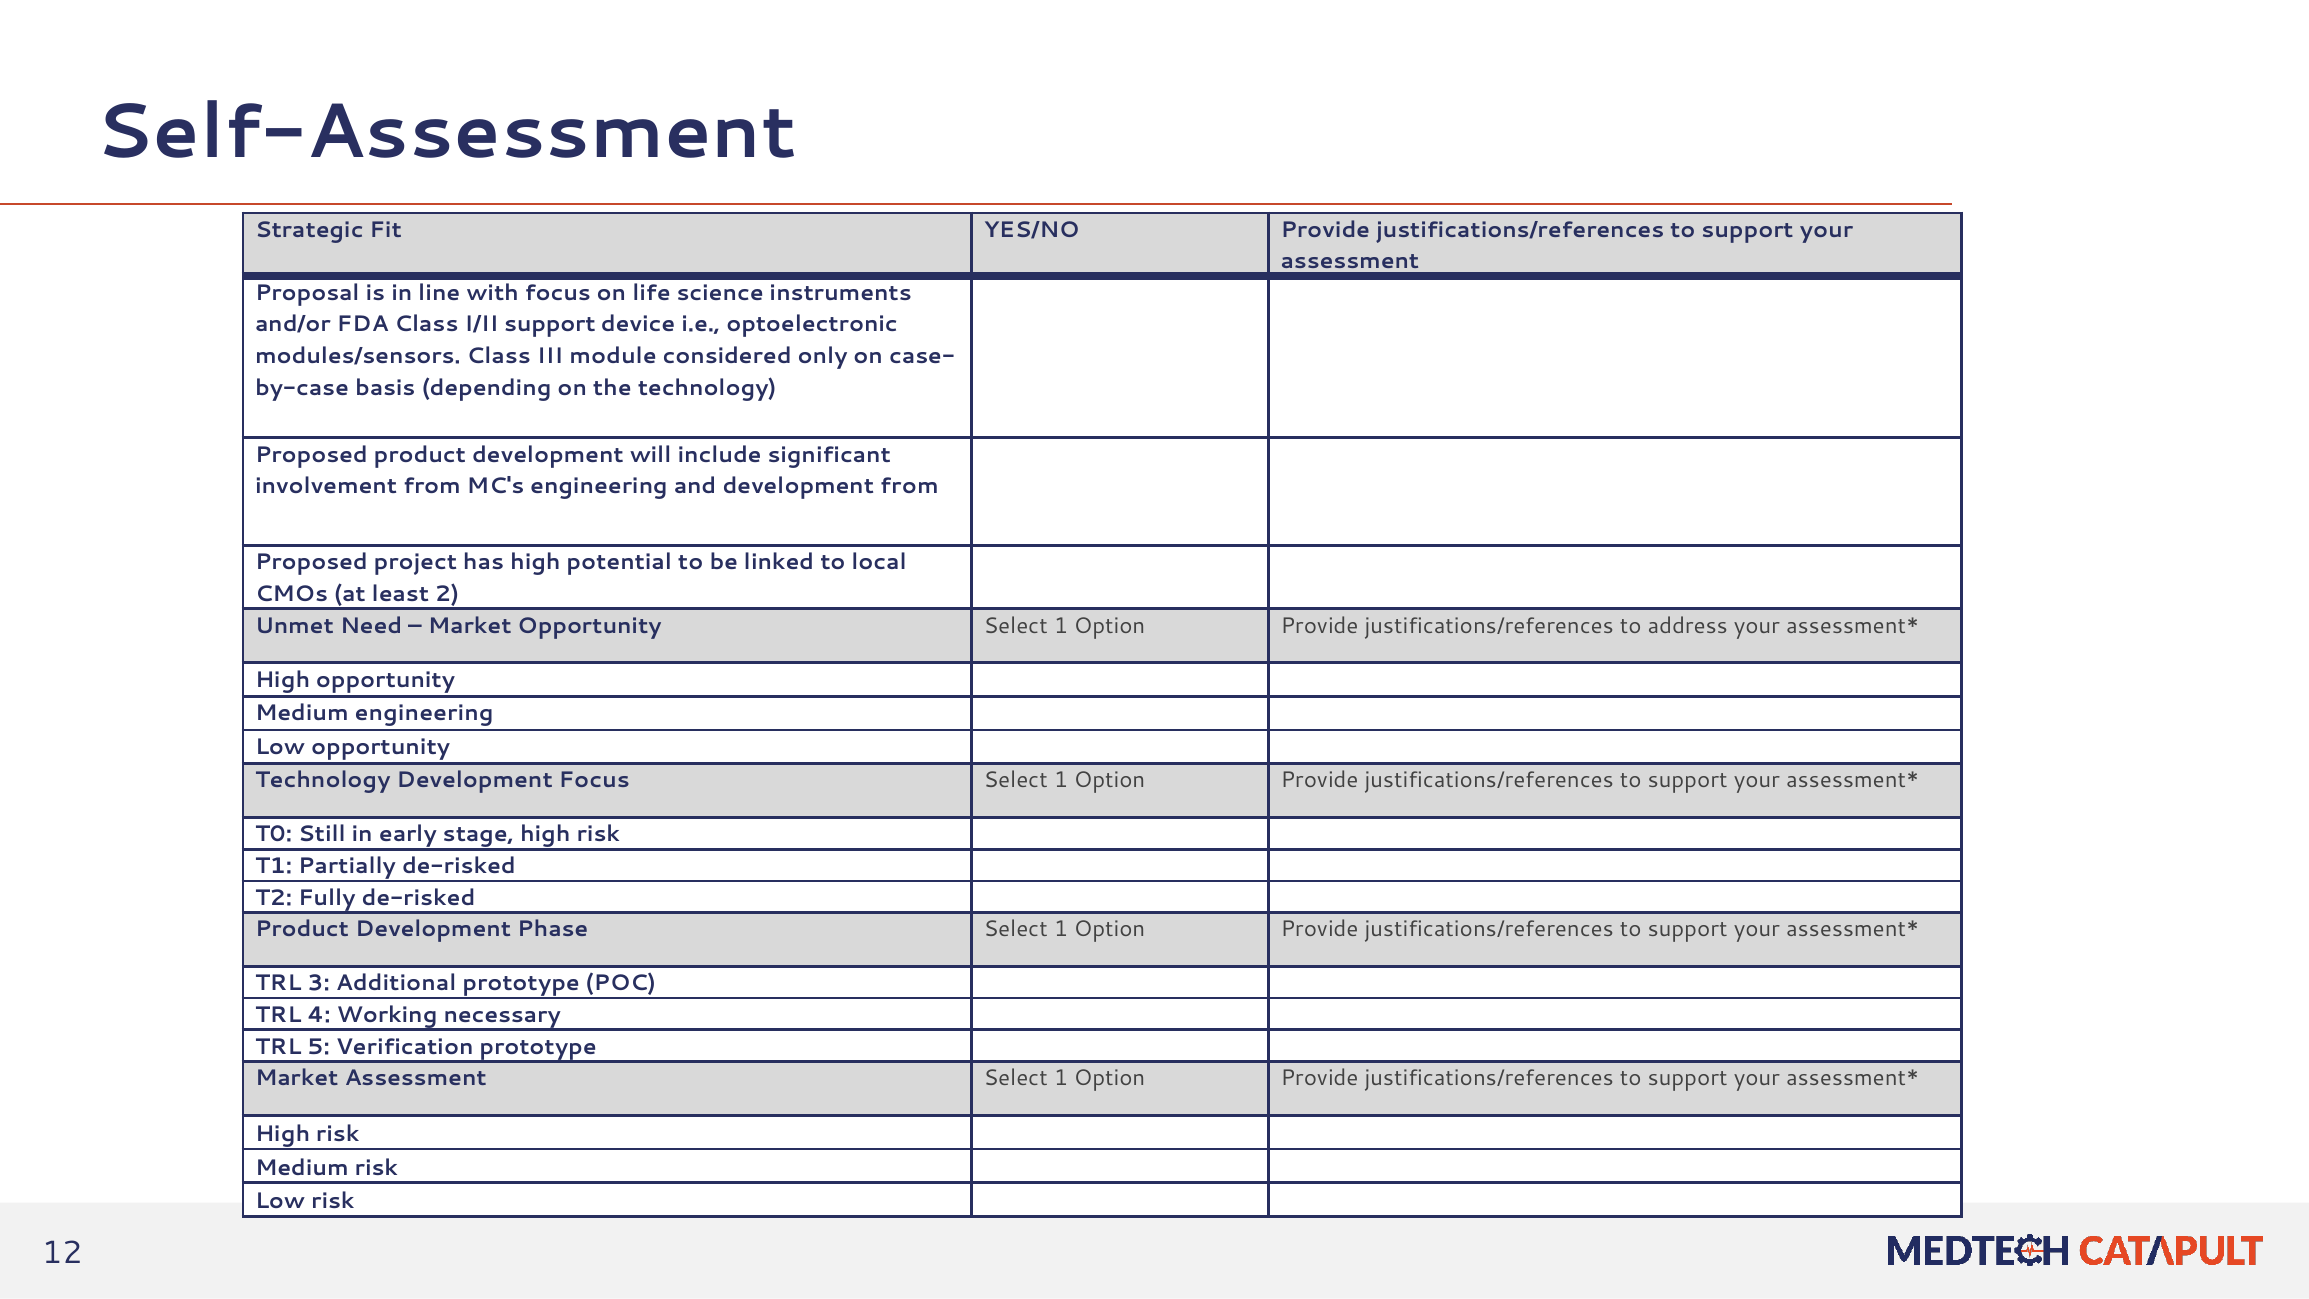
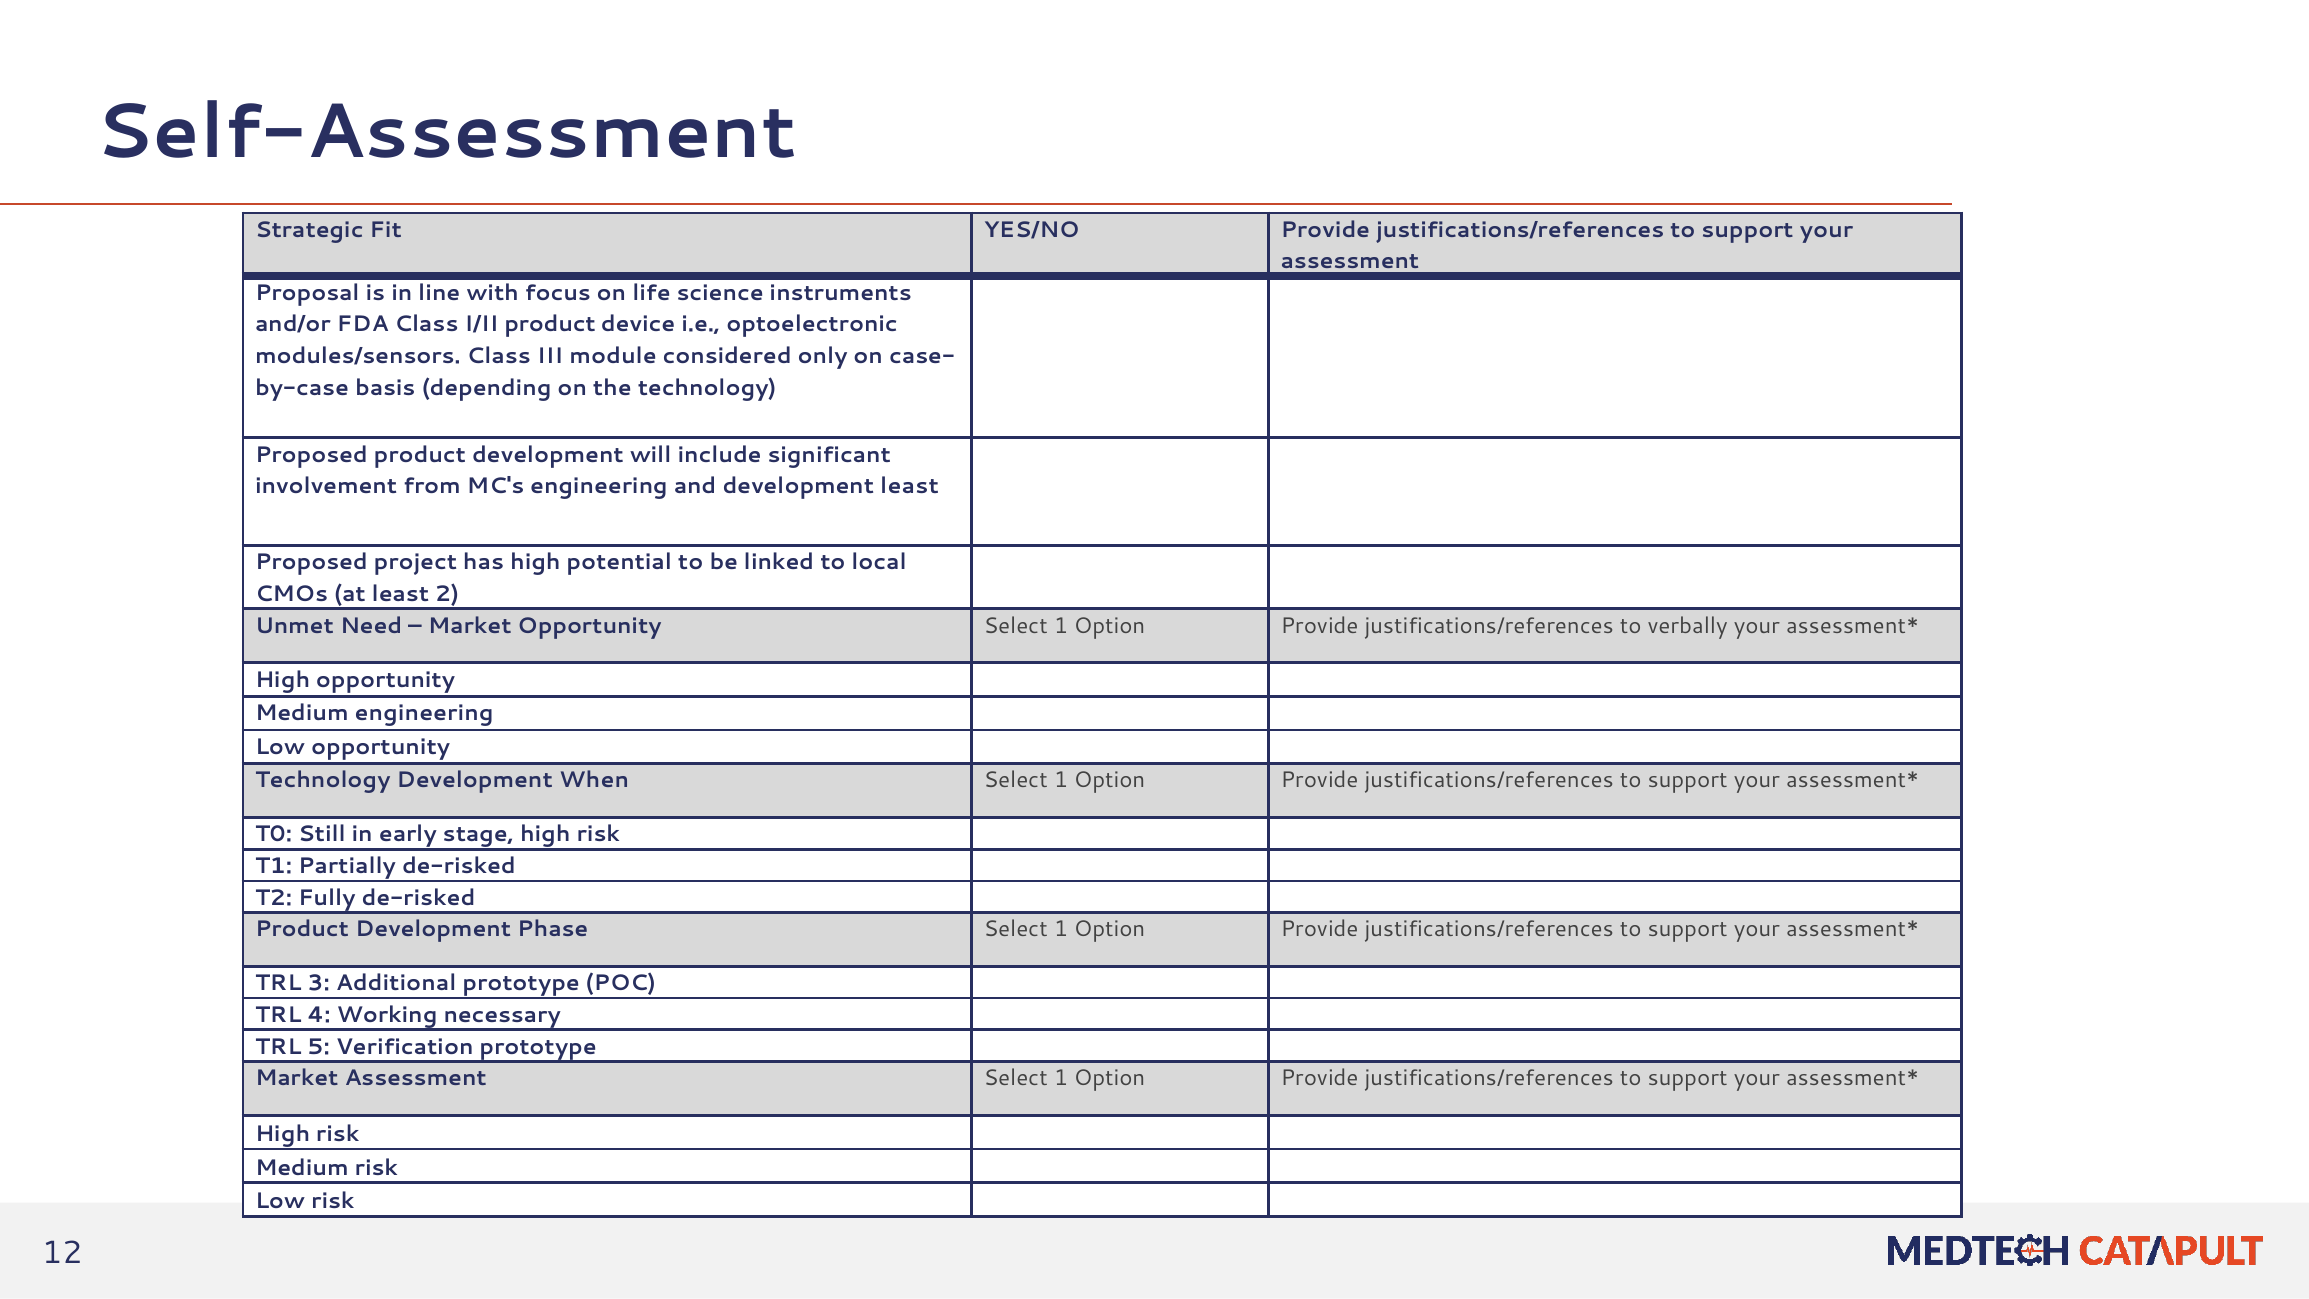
I/II support: support -> product (550, 324)
development from: from -> least (910, 486)
address: address -> verbally (1688, 626)
Development Focus: Focus -> When (594, 780)
